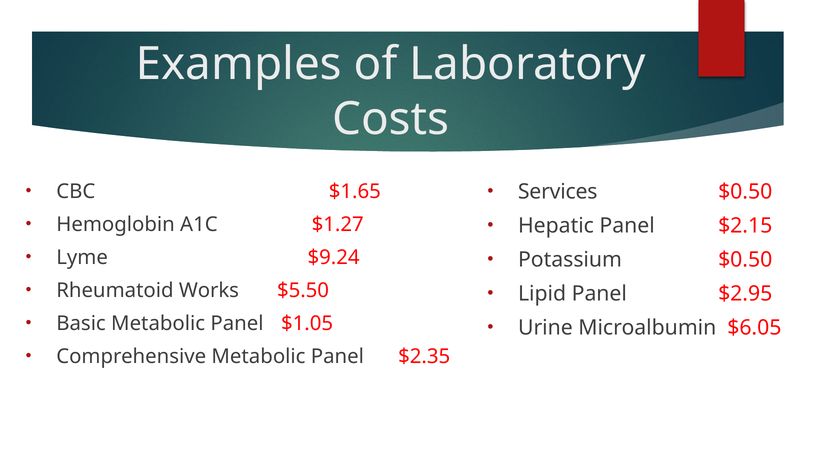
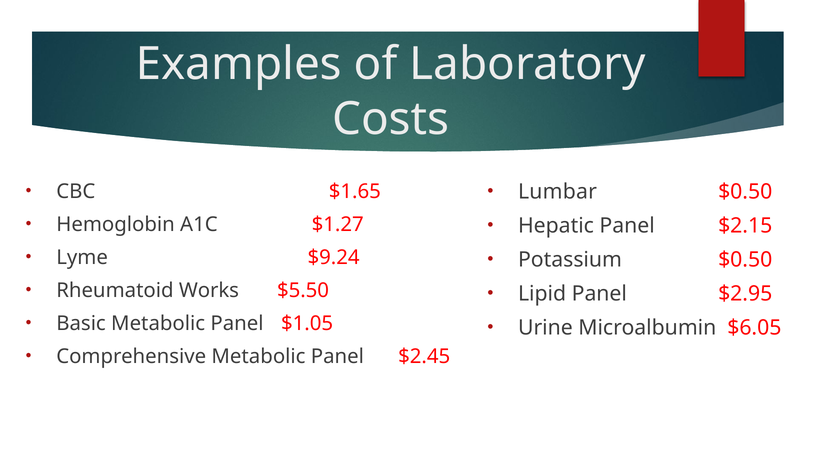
Services: Services -> Lumbar (557, 192)
$2.35: $2.35 -> $2.45 (424, 356)
